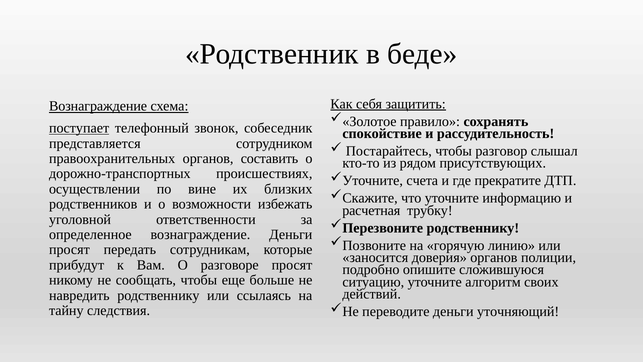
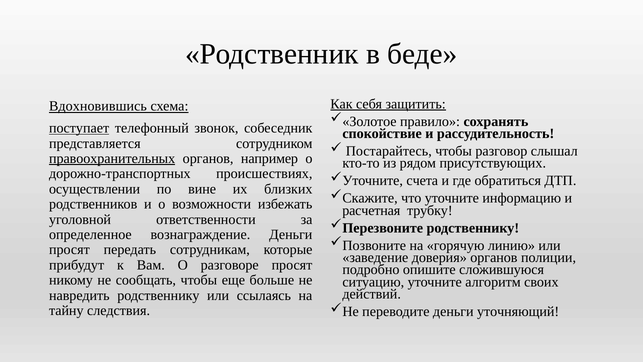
Вознаграждение: Вознаграждение -> Вдохновившись (98, 106)
правоохранительных underline: none -> present (112, 158)
составить: составить -> например (270, 158)
прекратите: прекратите -> обратиться (508, 181)
заносится: заносится -> заведение (375, 257)
